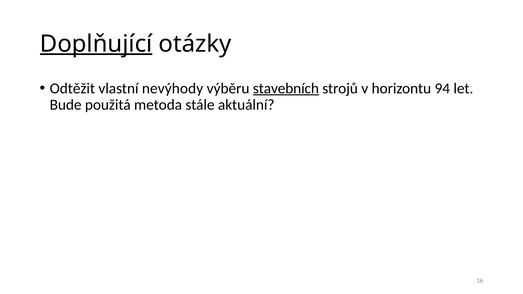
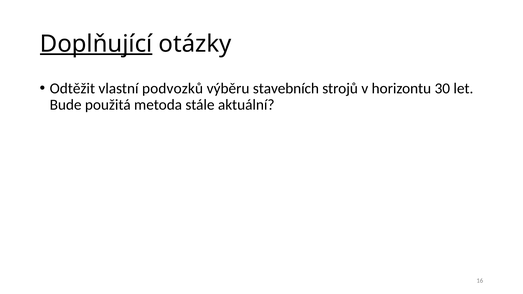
nevýhody: nevýhody -> podvozků (173, 88)
stavebních underline: present -> none (286, 88)
94: 94 -> 30 (442, 88)
